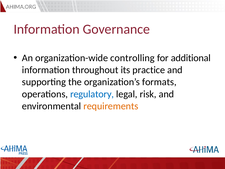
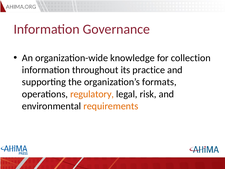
controlling: controlling -> knowledge (133, 58)
additional: additional -> collection (191, 58)
regulatory colour: blue -> orange (92, 94)
